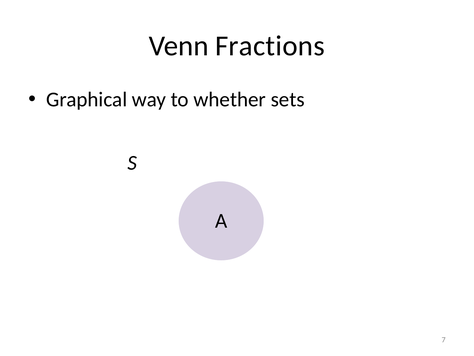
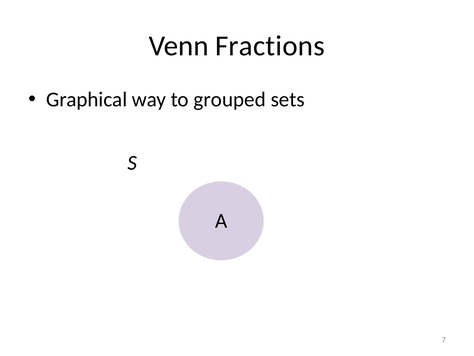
whether: whether -> grouped (230, 99)
